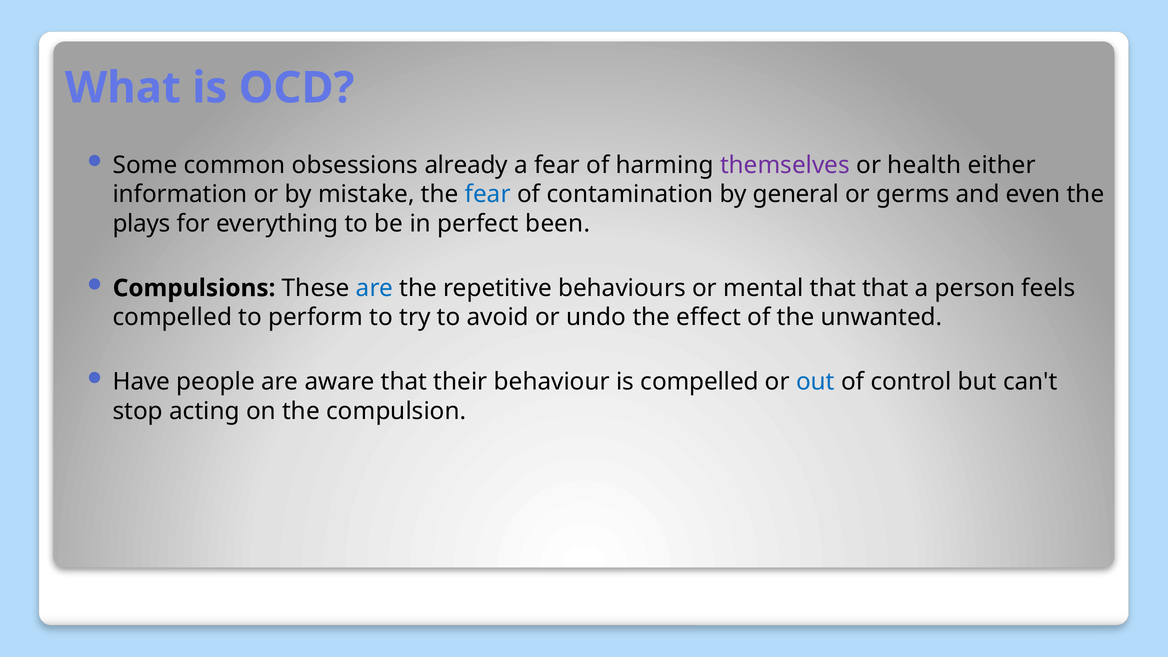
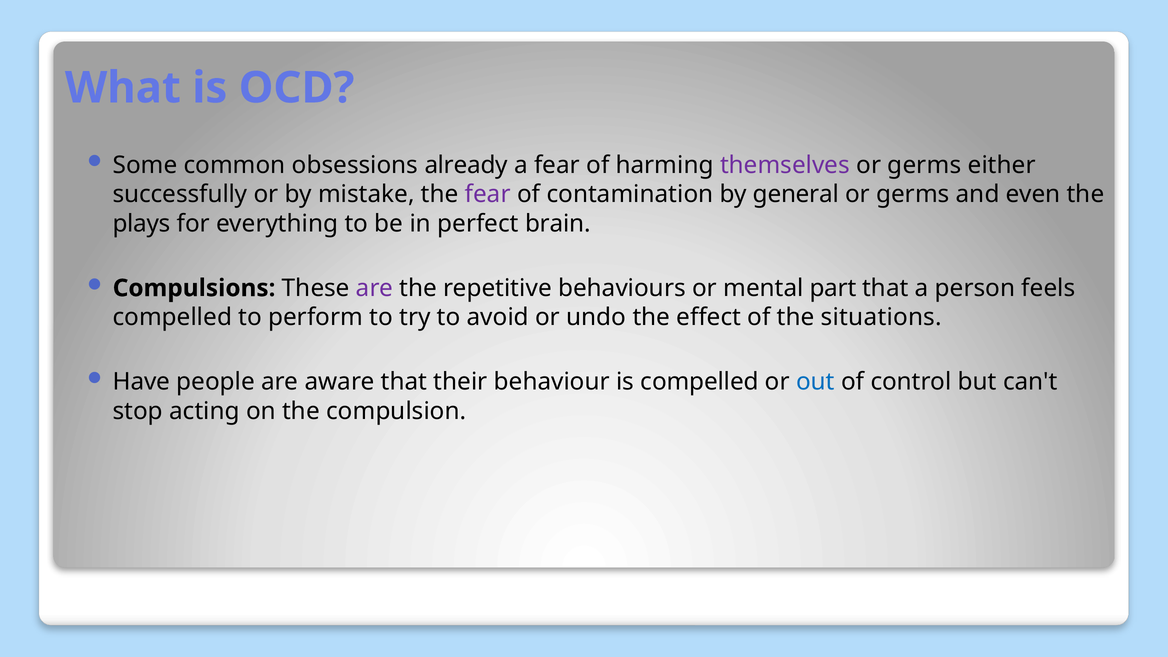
health: health -> germs (924, 165)
information: information -> successfully (180, 194)
fear colour: blue -> purple (488, 194)
been: been -> brain (558, 224)
are colour: blue -> purple (375, 288)
mental that: that -> part (833, 288)
unwanted: unwanted -> situations (881, 317)
